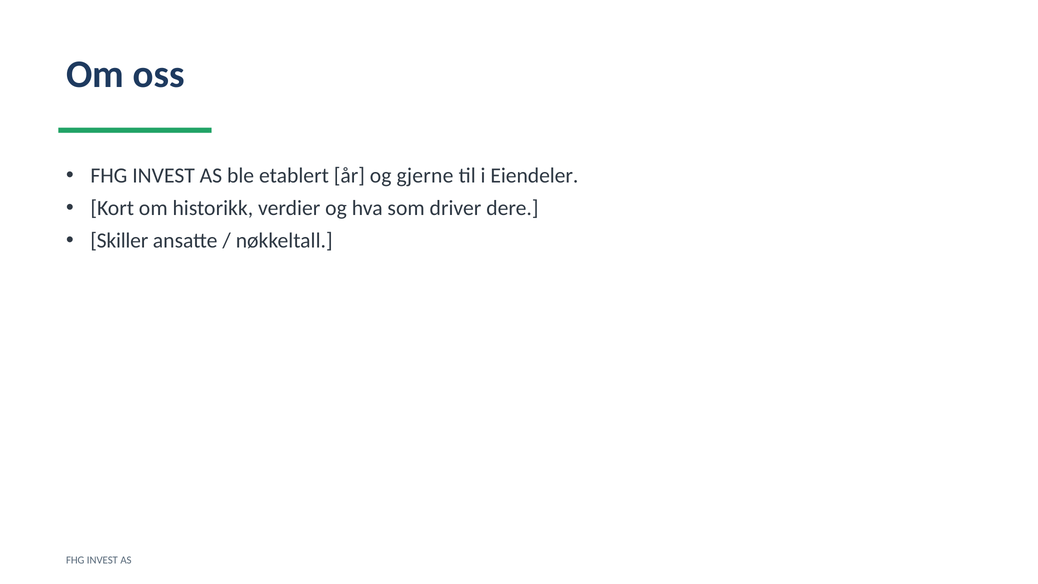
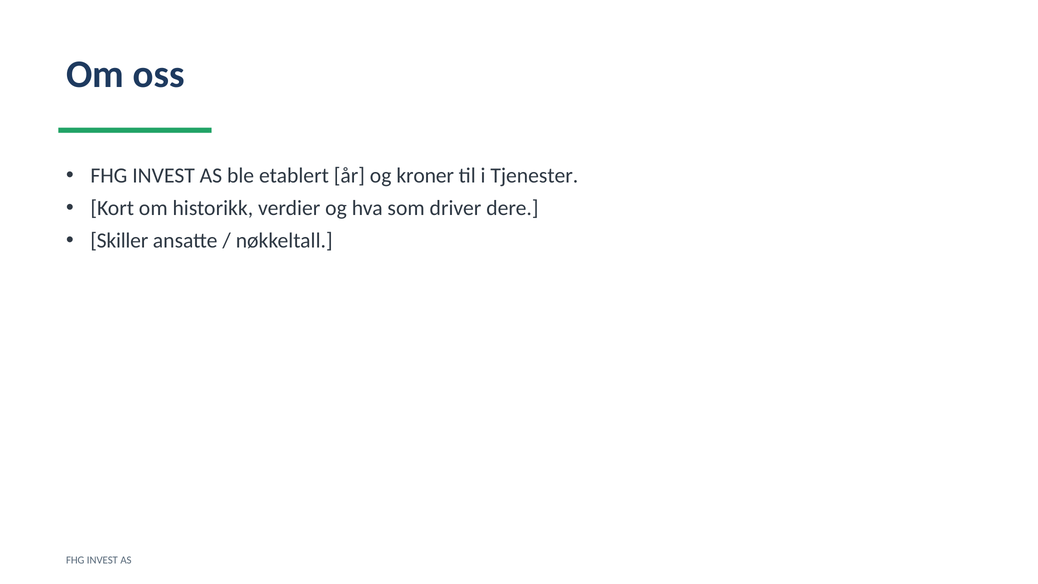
gjerne: gjerne -> kroner (425, 176)
Eiendeler: Eiendeler -> Tjenester (534, 176)
